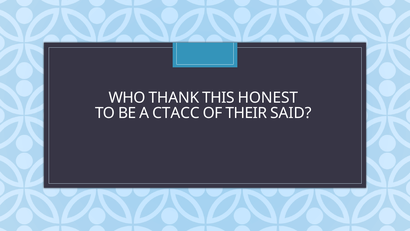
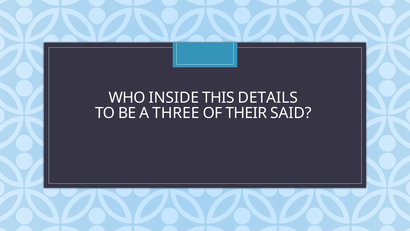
THANK: THANK -> INSIDE (174, 97)
HONEST: HONEST -> DETAILS (268, 97)
CTACC: CTACC -> THREE (176, 113)
